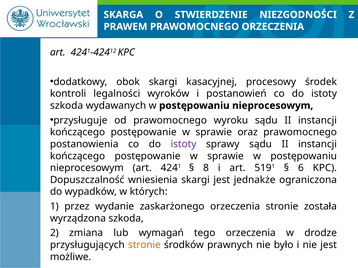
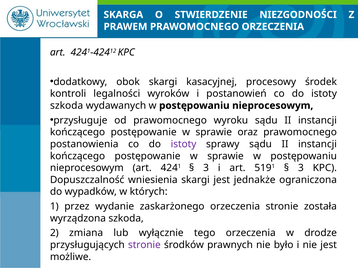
8: 8 -> 3 (206, 168)
6: 6 -> 3 (301, 168)
wymagań: wymagań -> wyłącznie (161, 233)
stronie colour: orange -> purple (144, 245)
